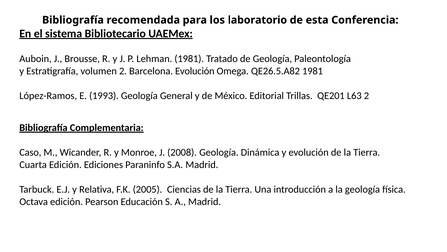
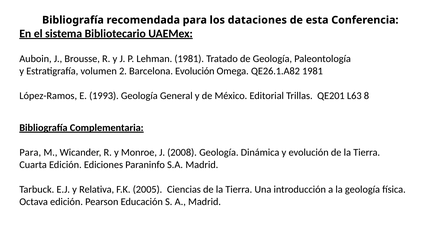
laboratorio: laboratorio -> dataciones (257, 20)
QE26.5.A82: QE26.5.A82 -> QE26.1.A82 (275, 71)
L63 2: 2 -> 8 (366, 96)
Caso: Caso -> Para (30, 152)
